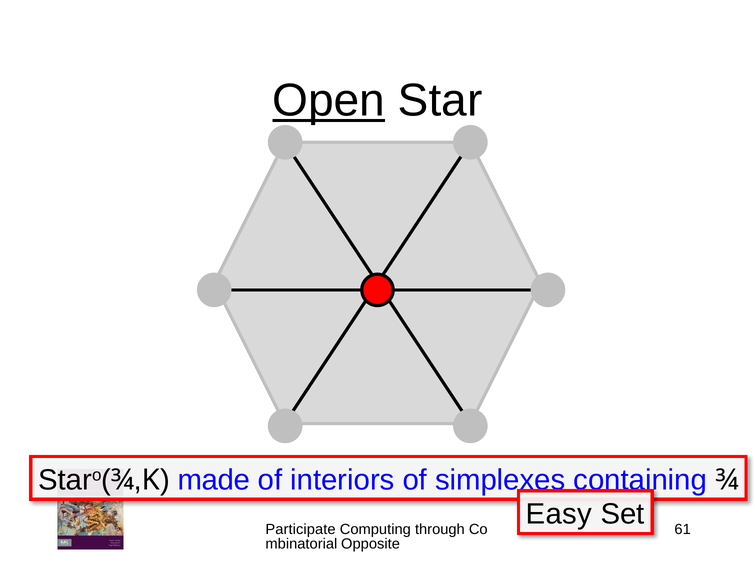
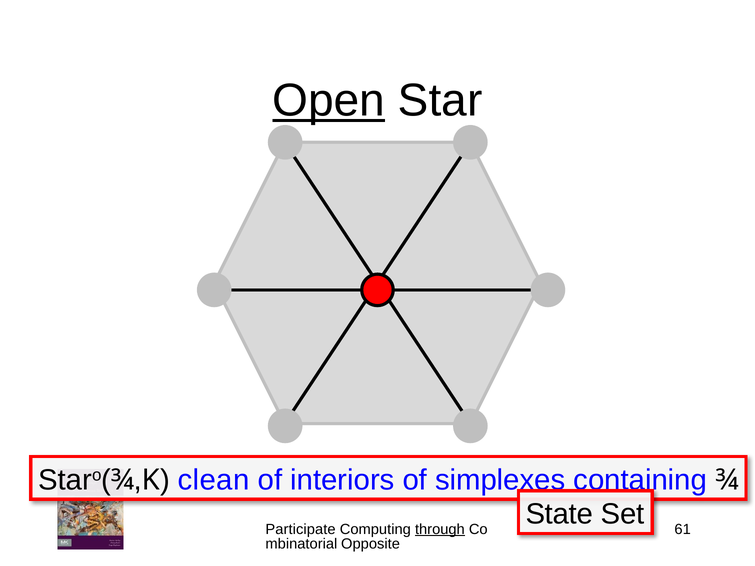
made: made -> clean (214, 480)
Easy: Easy -> State (559, 514)
through underline: none -> present (440, 530)
